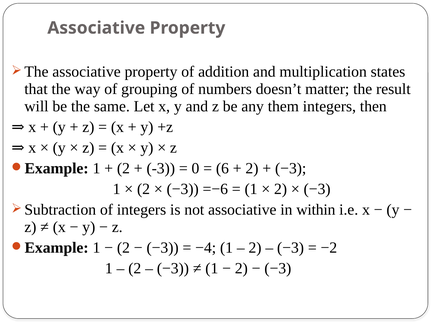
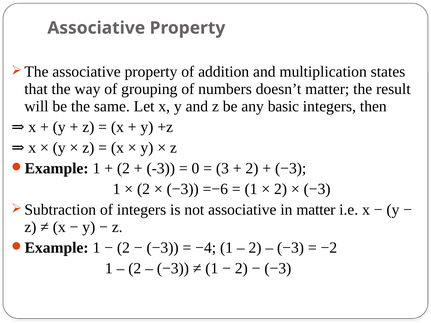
them: them -> basic (283, 106)
6: 6 -> 3 (222, 169)
in within: within -> matter (316, 210)
